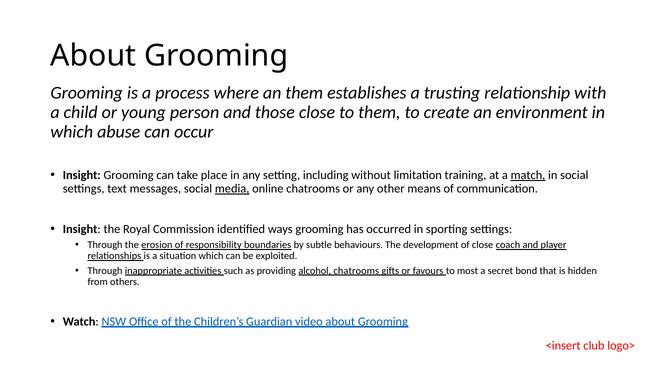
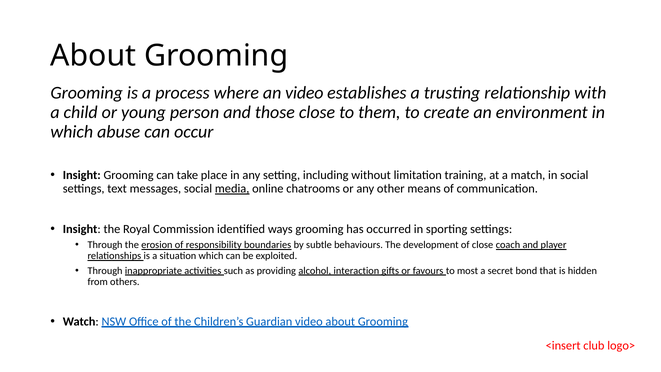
an them: them -> video (304, 93)
match underline: present -> none (528, 175)
alcohol chatrooms: chatrooms -> interaction (356, 271)
